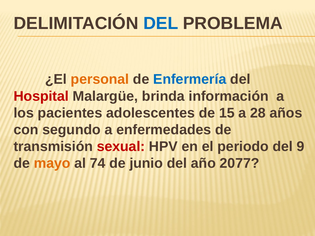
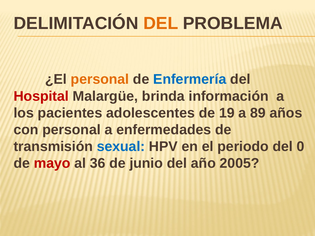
DEL colour: blue -> orange (161, 23)
15: 15 -> 19 (227, 113)
28: 28 -> 89 (258, 113)
con segundo: segundo -> personal (72, 130)
sexual colour: red -> blue (121, 147)
9: 9 -> 0 (301, 147)
mayo colour: orange -> red (52, 163)
74: 74 -> 36 (98, 163)
2077: 2077 -> 2005 (240, 163)
